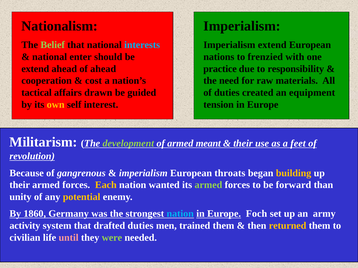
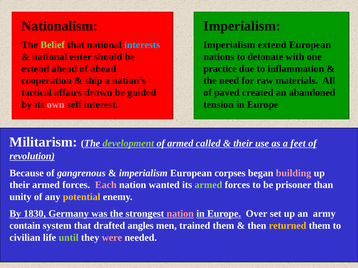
frenzied: frenzied -> detonate (265, 57)
responsibility: responsibility -> inflammation (296, 69)
cost: cost -> ship (94, 81)
of duties: duties -> paved (227, 93)
equipment: equipment -> abandoned (312, 93)
own colour: yellow -> pink (56, 105)
meant: meant -> called (208, 144)
throats: throats -> corpses (230, 173)
building colour: yellow -> pink (294, 173)
Each colour: yellow -> pink (106, 185)
forward: forward -> prisoner (294, 185)
1860: 1860 -> 1830 (35, 214)
nation colour: light blue -> pink (180, 214)
Foch: Foch -> Over (257, 214)
activity: activity -> contain (25, 226)
drafted duties: duties -> angles (141, 226)
until colour: pink -> light green (69, 238)
were colour: light green -> pink (112, 238)
